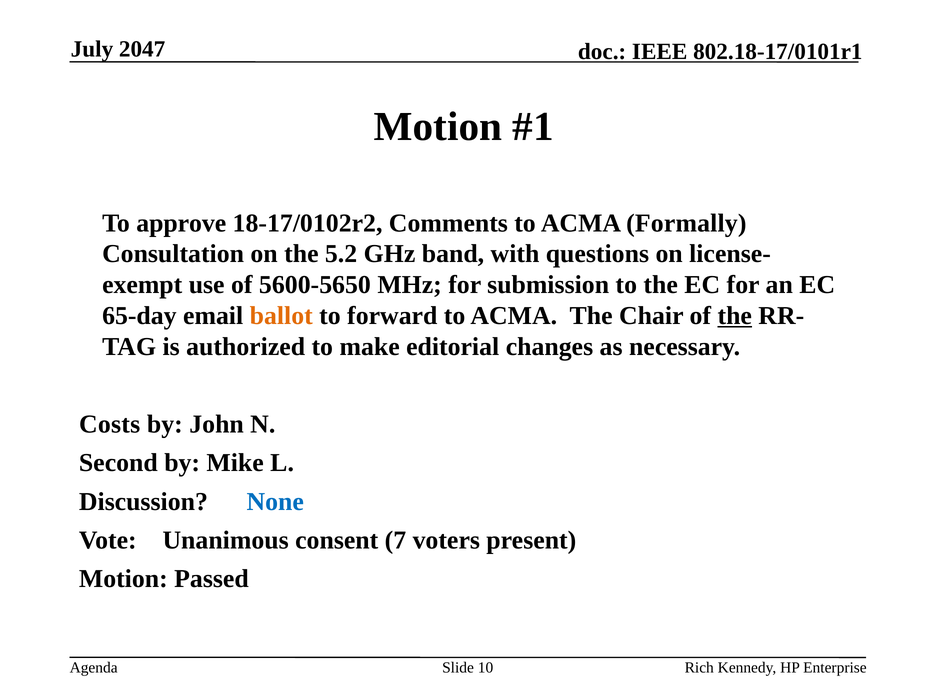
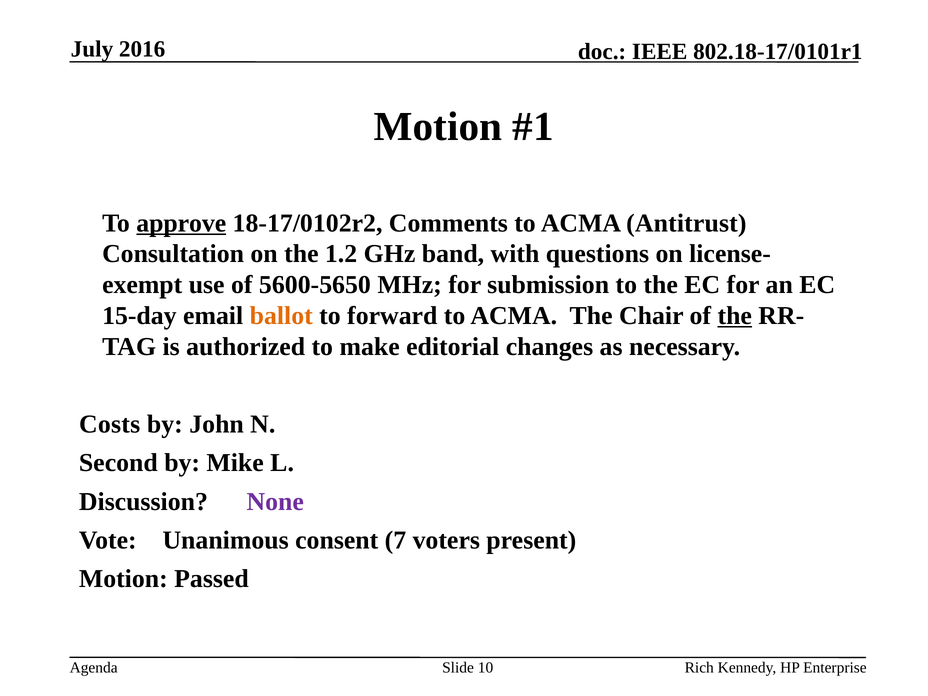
2047: 2047 -> 2016 (142, 49)
approve underline: none -> present (181, 223)
Formally: Formally -> Antitrust (686, 223)
5.2: 5.2 -> 1.2 (341, 254)
65-day: 65-day -> 15-day (139, 316)
None colour: blue -> purple (275, 502)
